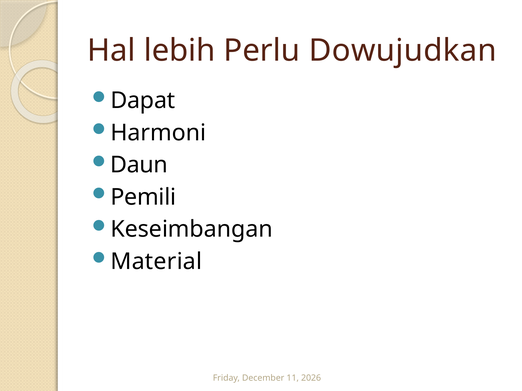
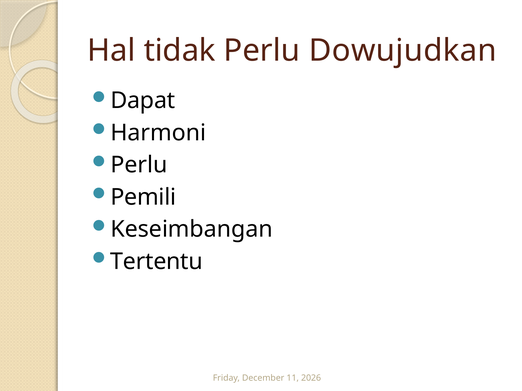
lebih: lebih -> tidak (180, 50)
Daun: Daun -> Perlu (139, 165)
Material: Material -> Tertentu (157, 262)
